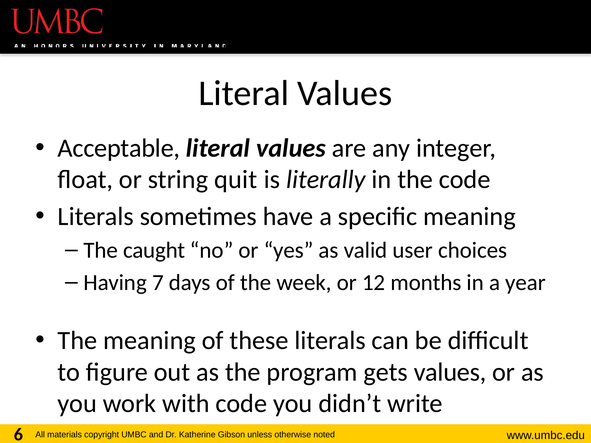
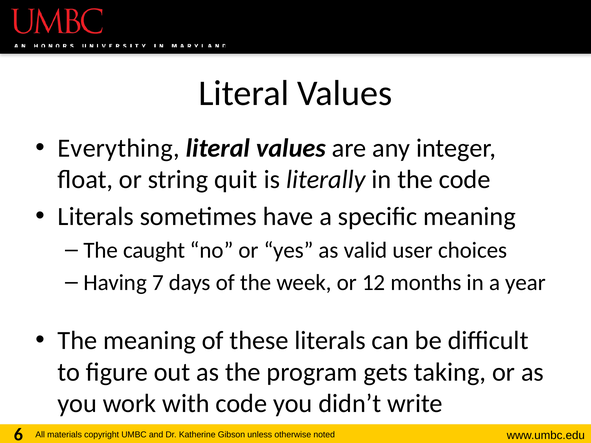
Acceptable: Acceptable -> Everything (119, 148)
gets values: values -> taking (450, 372)
